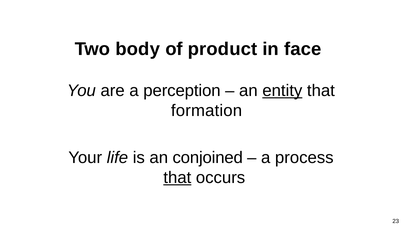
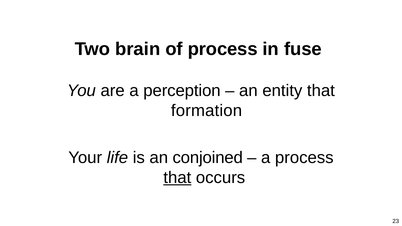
body: body -> brain (138, 49)
of product: product -> process (223, 49)
face: face -> fuse (303, 49)
entity underline: present -> none (282, 91)
